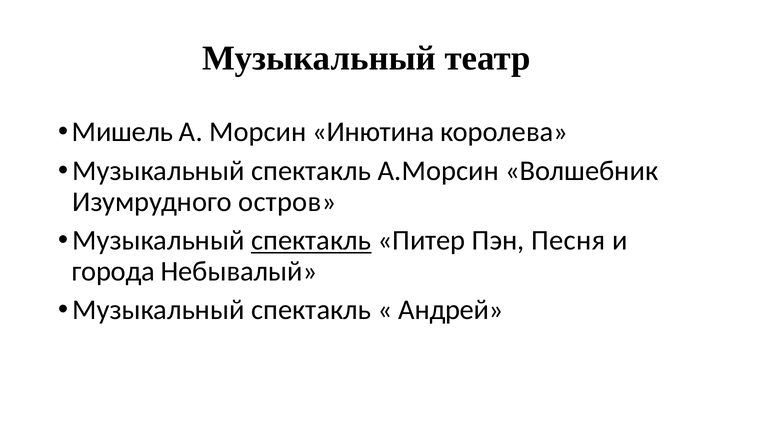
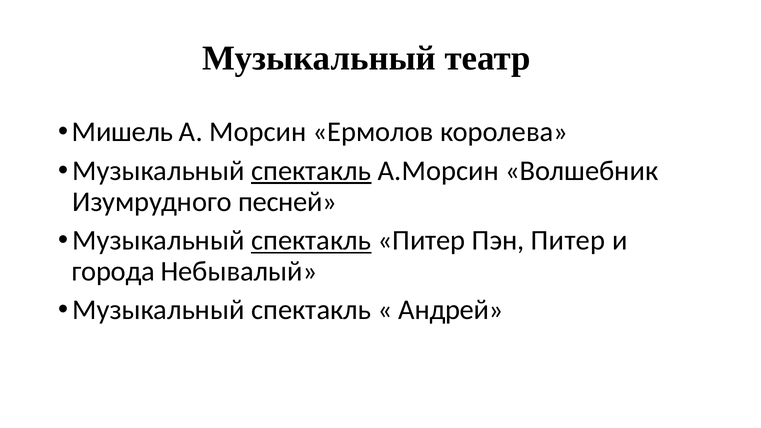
Инютина: Инютина -> Ермолов (373, 132)
спектакль underline: none -> present (311, 171)
остров: остров -> песней (287, 202)
Пэн Песня: Песня -> Питер (568, 240)
